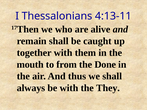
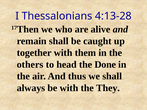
4:13-11: 4:13-11 -> 4:13-28 (113, 16)
mouth: mouth -> others (30, 65)
from: from -> head (67, 65)
